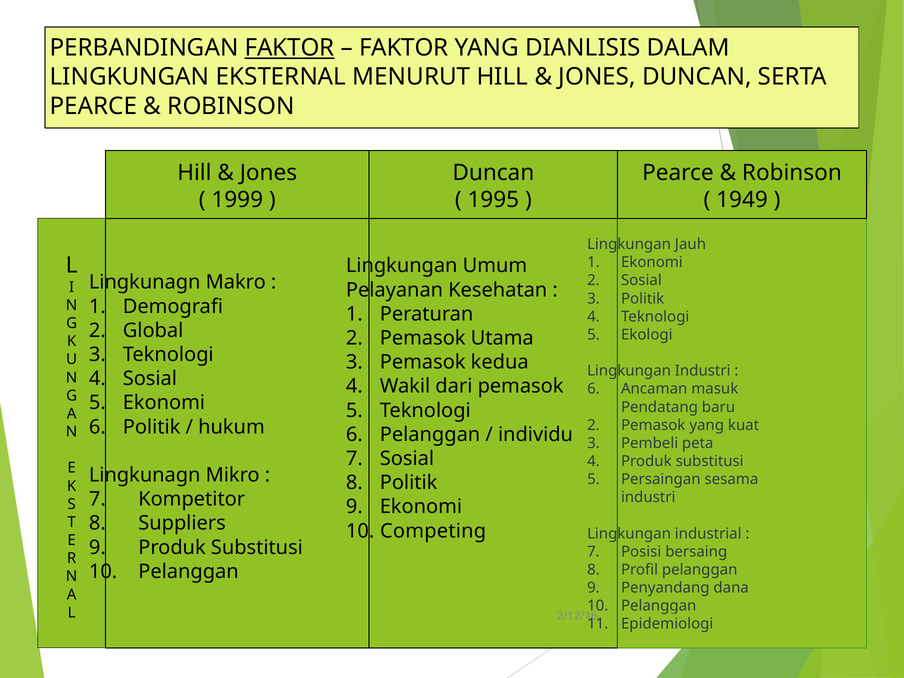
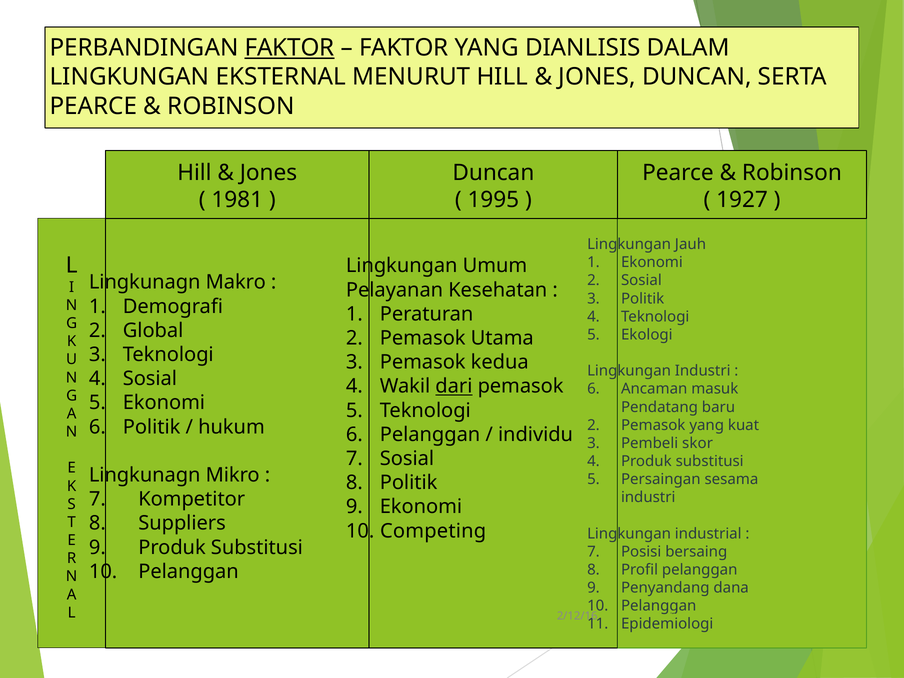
1999: 1999 -> 1981 (237, 200)
1949: 1949 -> 1927 (742, 200)
dari underline: none -> present (454, 386)
peta: peta -> skor (698, 443)
